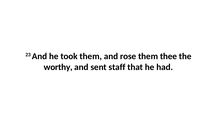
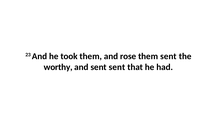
them thee: thee -> sent (168, 56)
sent staff: staff -> sent (117, 67)
